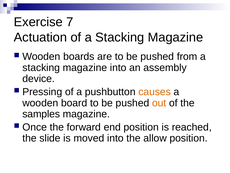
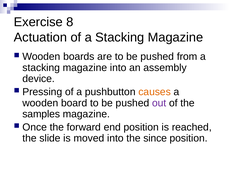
7: 7 -> 8 (70, 22)
out colour: orange -> purple (159, 103)
allow: allow -> since (155, 138)
